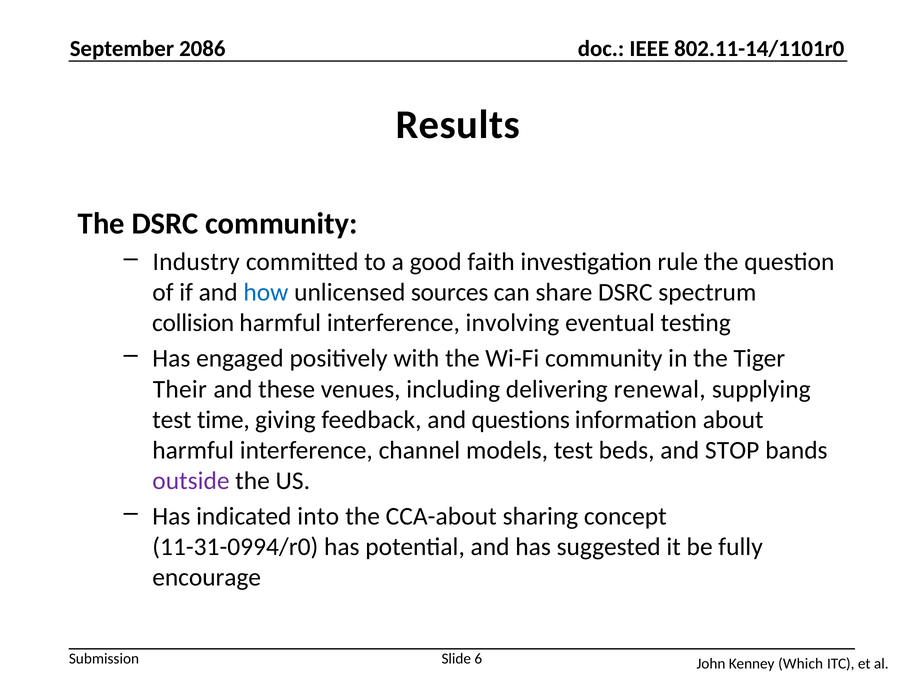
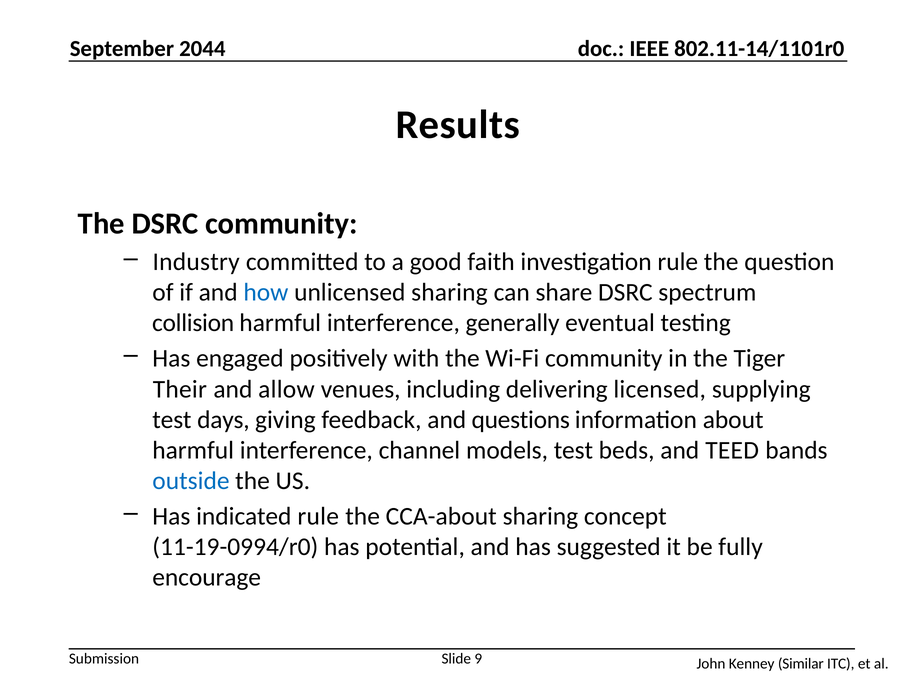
2086: 2086 -> 2044 (202, 49)
unlicensed sources: sources -> sharing (449, 292)
involving: involving -> generally (513, 323)
these: these -> allow (286, 389)
renewal: renewal -> licensed (660, 389)
time: time -> days (223, 420)
STOP: STOP -> TEED (732, 450)
outside colour: purple -> blue (191, 481)
indicated into: into -> rule (318, 516)
11-31-0994/r0: 11-31-0994/r0 -> 11-19-0994/r0 (235, 547)
6: 6 -> 9 (478, 659)
Which: Which -> Similar (801, 664)
